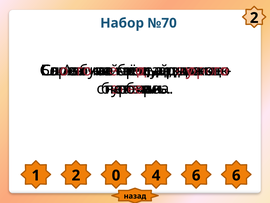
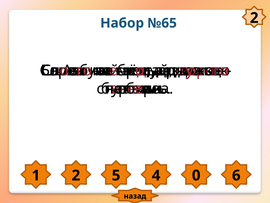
№70: №70 -> №65 (162, 23)
0: 0 -> 5 (116, 175)
4 6: 6 -> 0 (196, 175)
